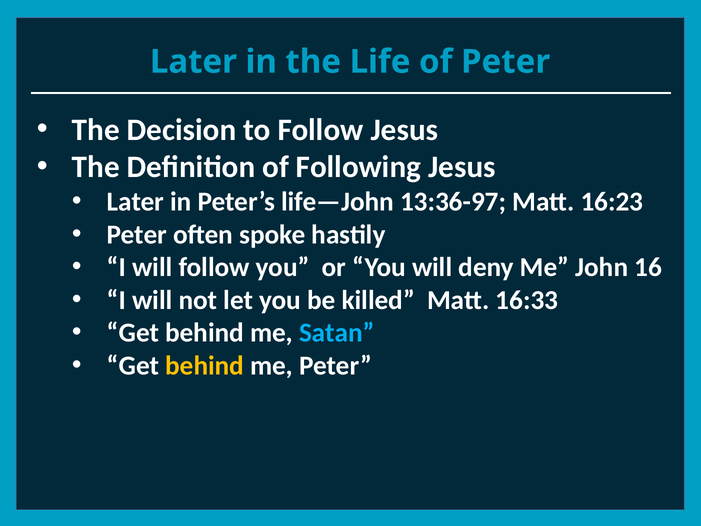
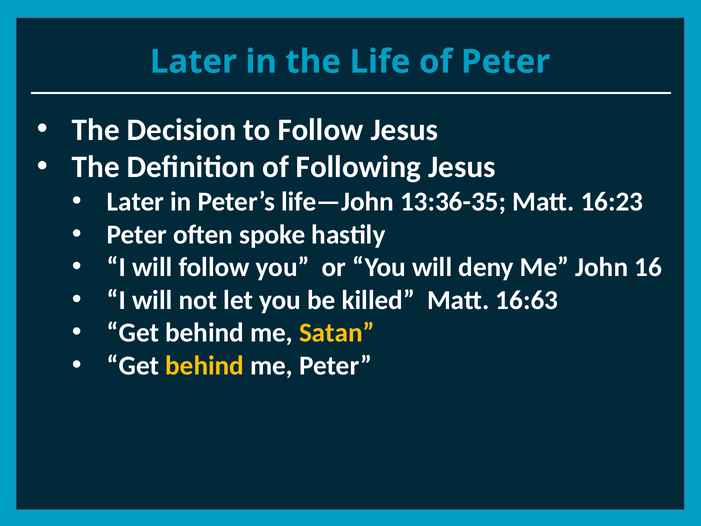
13:36-97: 13:36-97 -> 13:36-35 (453, 202)
16:33: 16:33 -> 16:63 (527, 300)
Satan colour: light blue -> yellow (337, 333)
